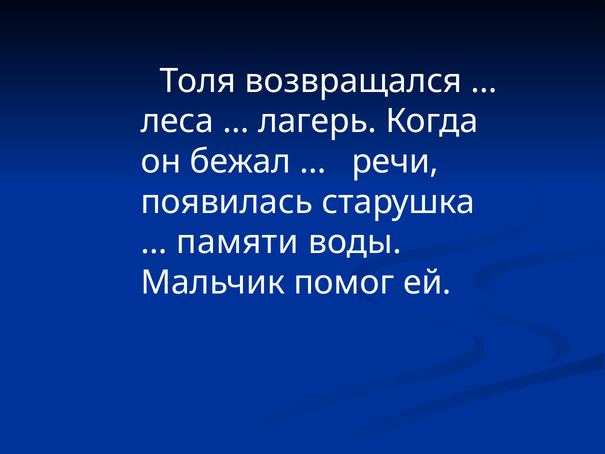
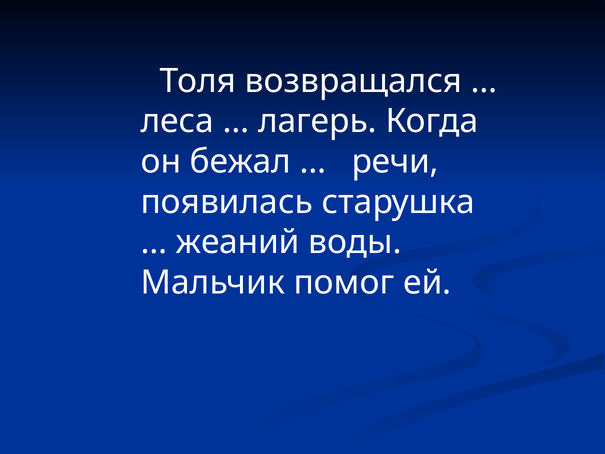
памяти: памяти -> жеаний (238, 242)
